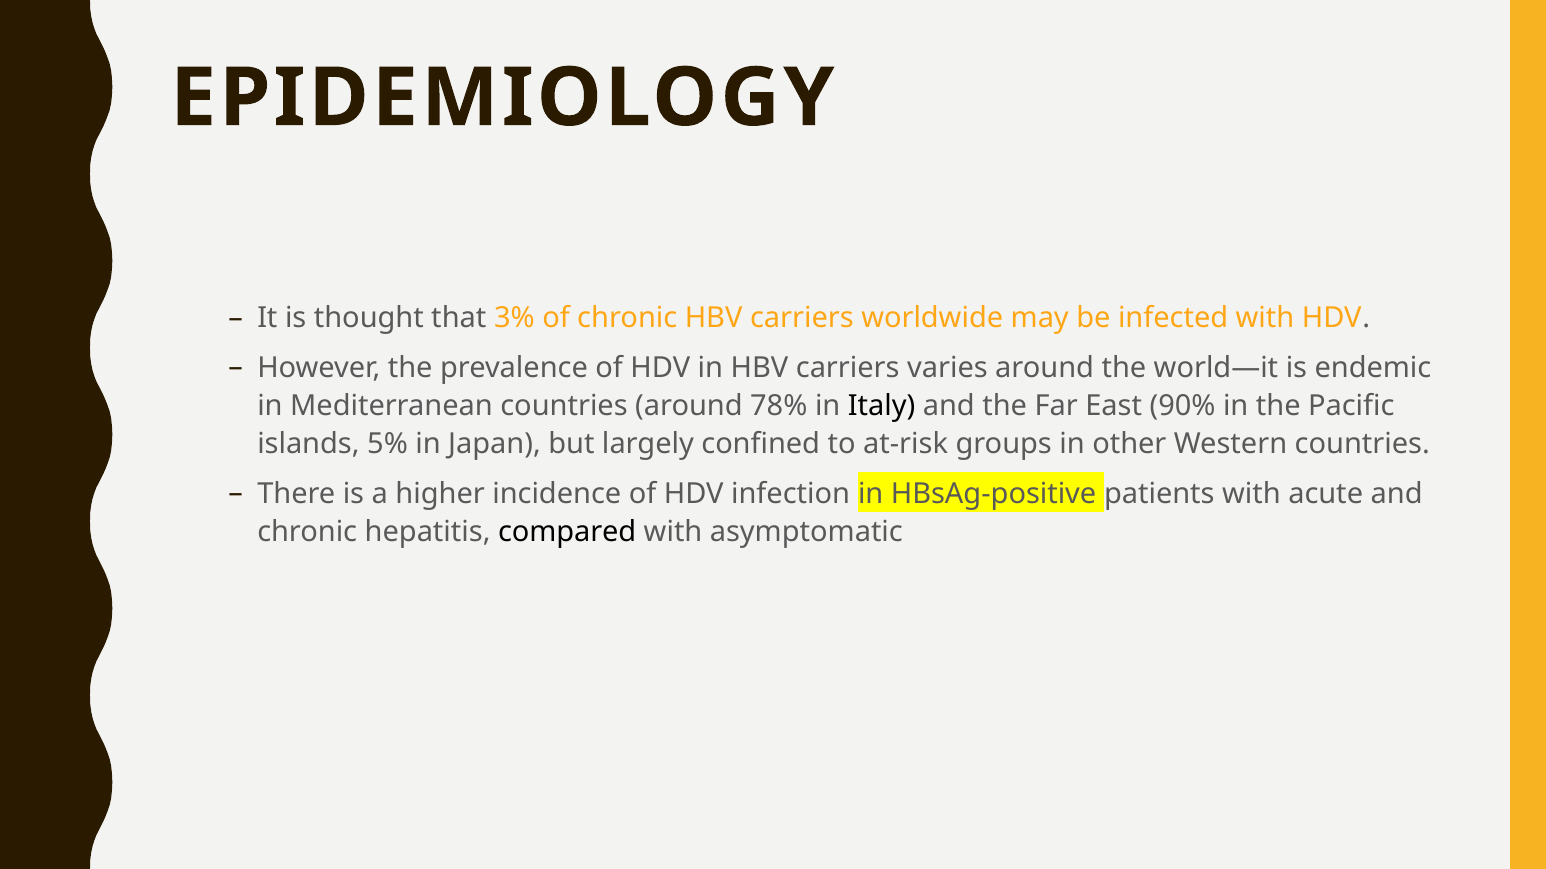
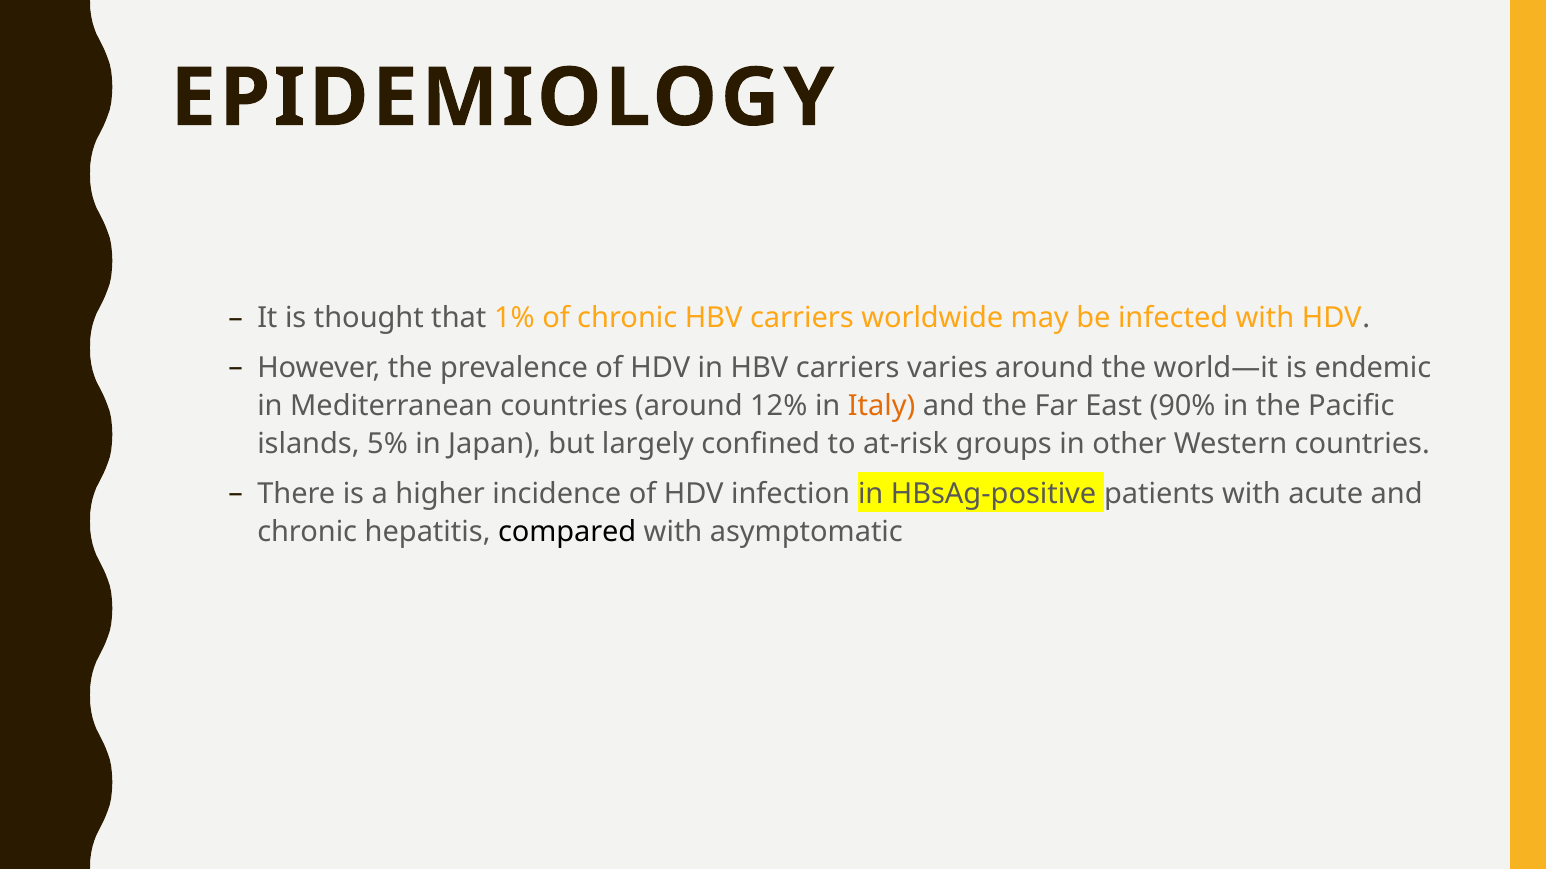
3%: 3% -> 1% (514, 319)
78%: 78% -> 12% (779, 406)
Italy colour: black -> orange (882, 406)
